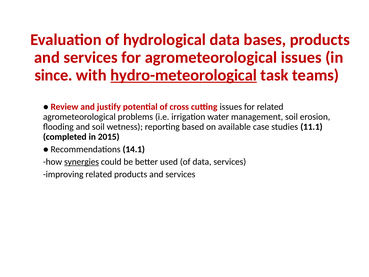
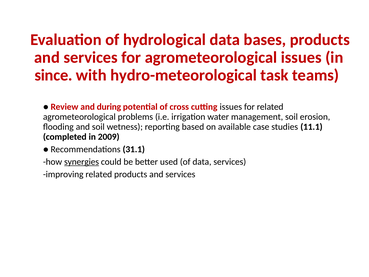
hydro-meteorological underline: present -> none (184, 75)
justify: justify -> during (109, 107)
2015: 2015 -> 2009 (109, 137)
14.1: 14.1 -> 31.1 (134, 149)
